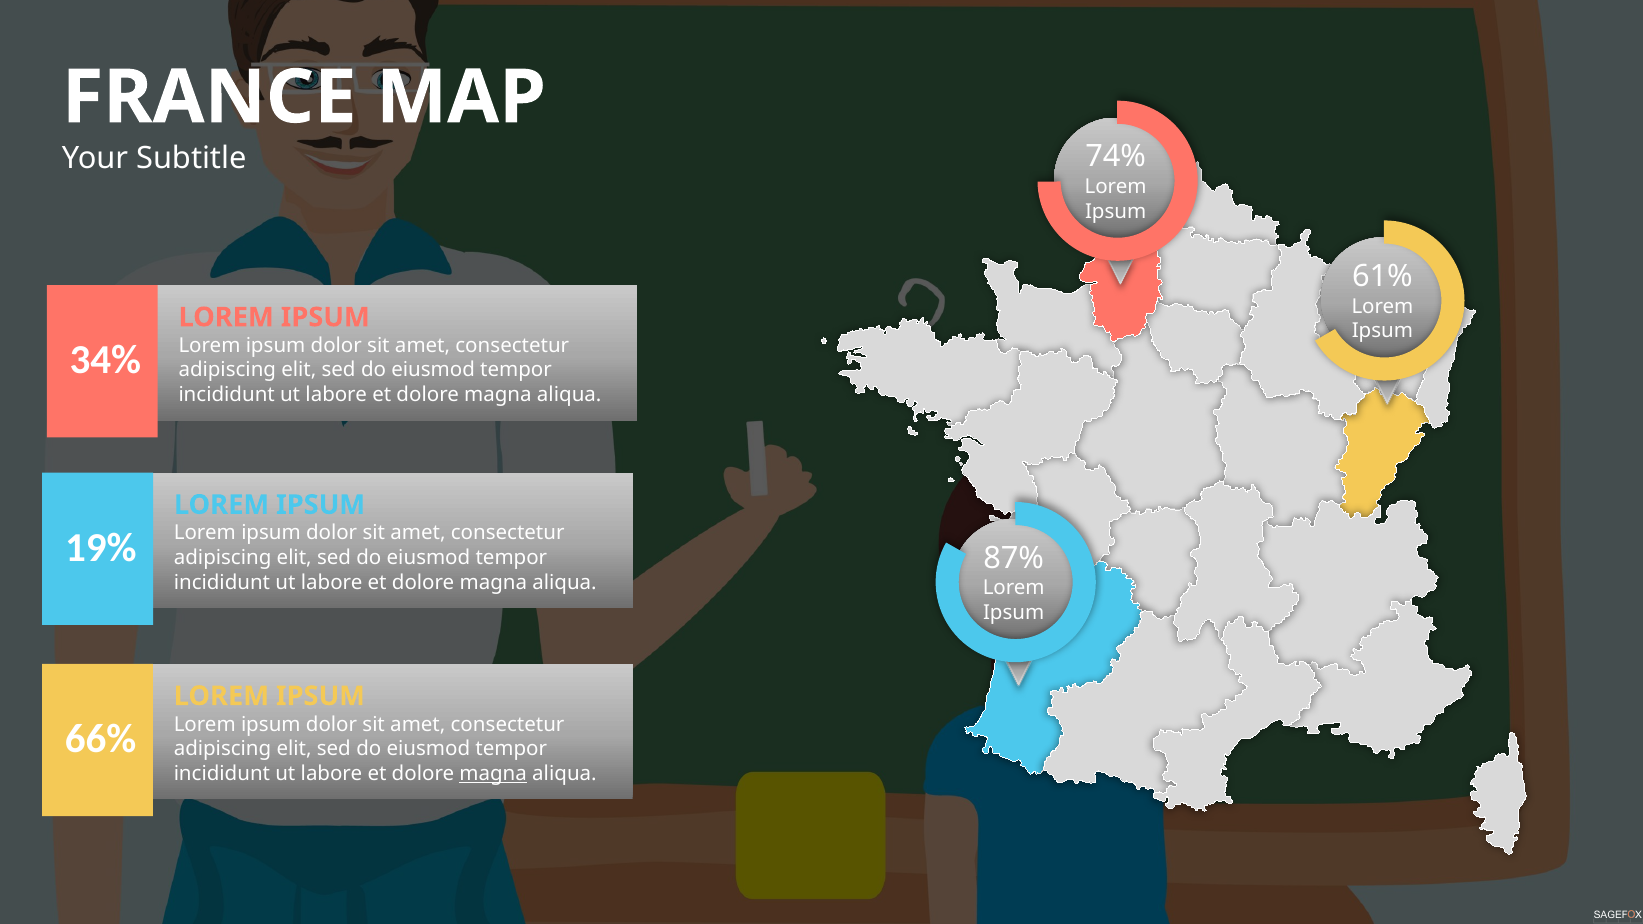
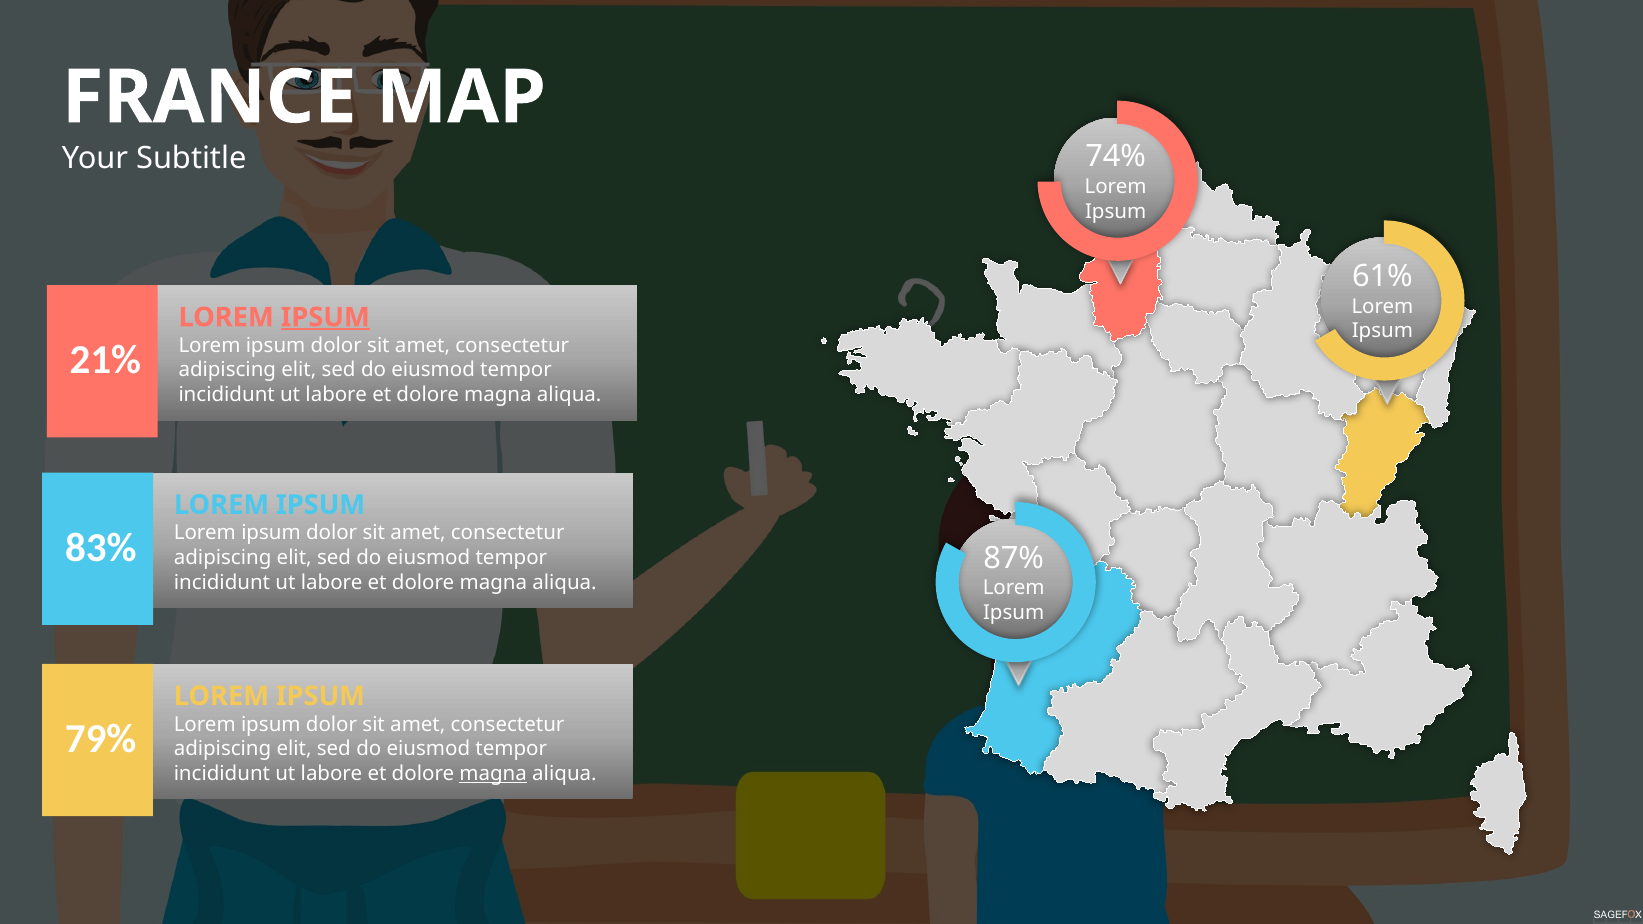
IPSUM underline: none -> present (325, 317)
34%: 34% -> 21% (105, 360)
19%: 19% -> 83% (101, 548)
66%: 66% -> 79% (101, 739)
